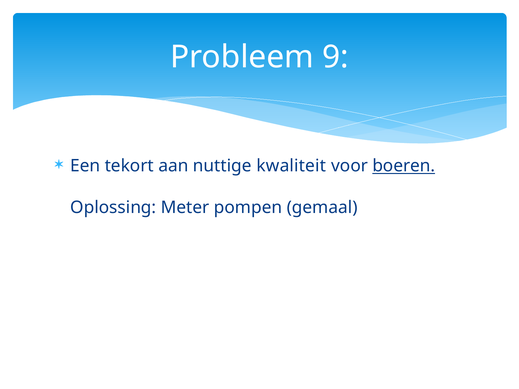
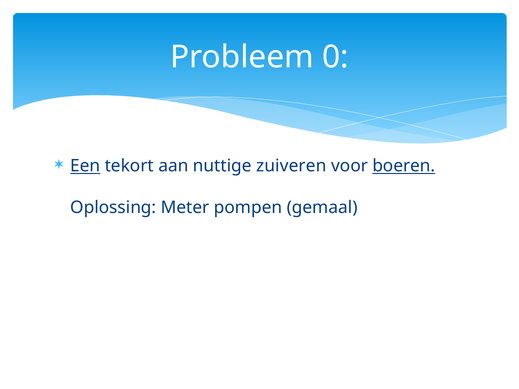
9: 9 -> 0 (335, 57)
Een underline: none -> present (85, 166)
kwaliteit: kwaliteit -> zuiveren (291, 166)
